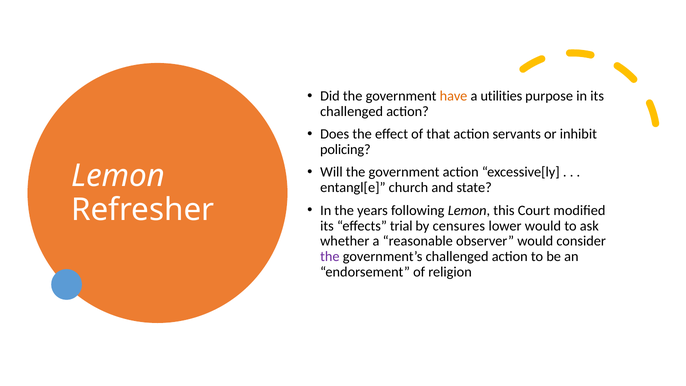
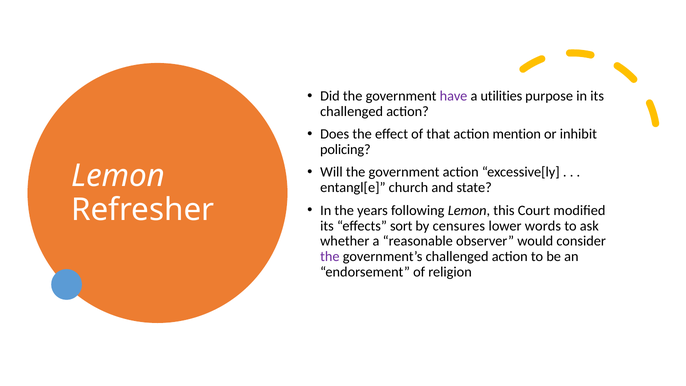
have colour: orange -> purple (454, 96)
servants: servants -> mention (517, 134)
trial: trial -> sort (401, 226)
lower would: would -> words (543, 226)
